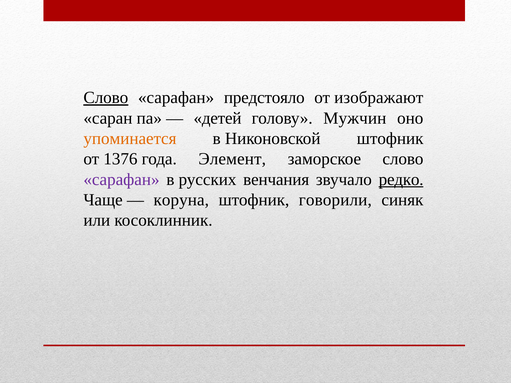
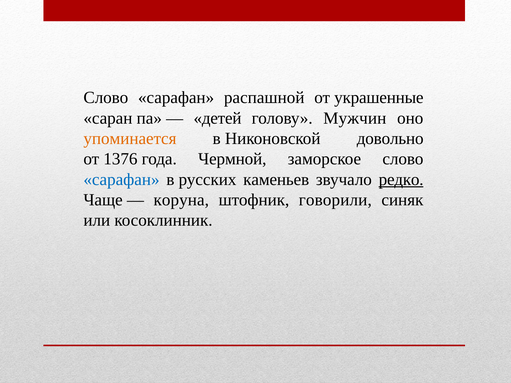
Слово underline: present -> none (106, 98)
предстояло: предстояло -> распашной (264, 98)
изображают: изображают -> украшенные (379, 98)
Никоновской штофник: штофник -> довольно (390, 139)
Элемент: Элемент -> Чермной (232, 159)
сарафан colour: purple -> blue (121, 180)
венчания: венчания -> каменьев (276, 180)
